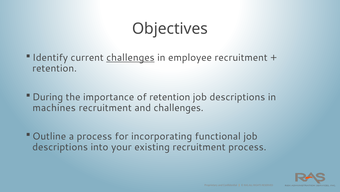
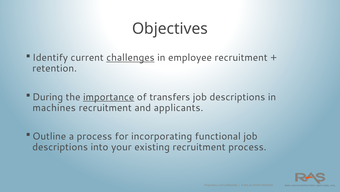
importance underline: none -> present (109, 97)
of retention: retention -> transfers (170, 97)
and challenges: challenges -> applicants (179, 107)
